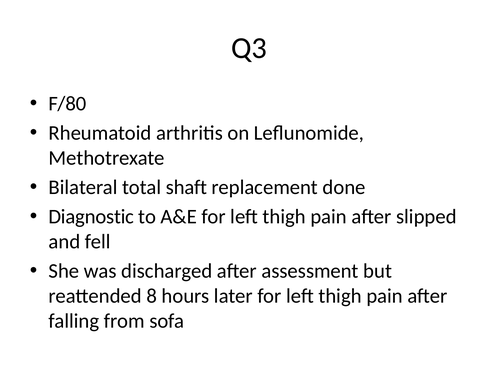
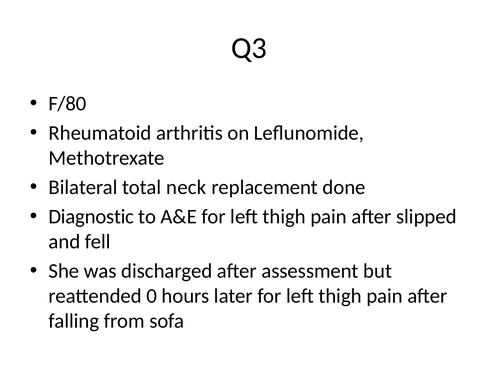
shaft: shaft -> neck (186, 187)
8: 8 -> 0 (152, 296)
